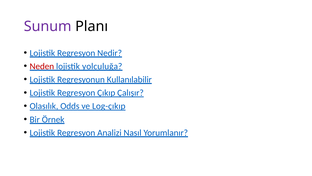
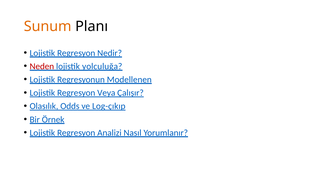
Sunum colour: purple -> orange (48, 26)
Kullanılabilir: Kullanılabilir -> Modellenen (129, 79)
Çıkıp: Çıkıp -> Veya (106, 93)
